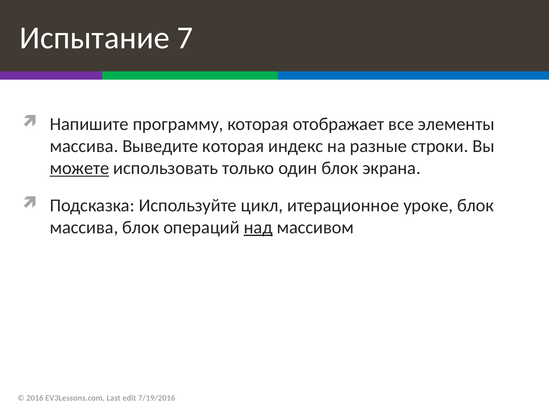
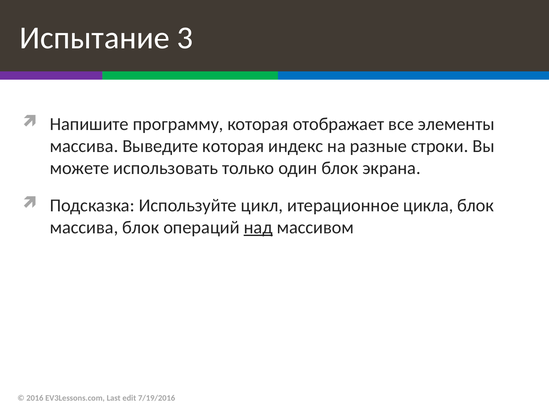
7: 7 -> 3 (185, 38)
можете underline: present -> none (79, 168)
уроке: уроке -> цикла (428, 205)
